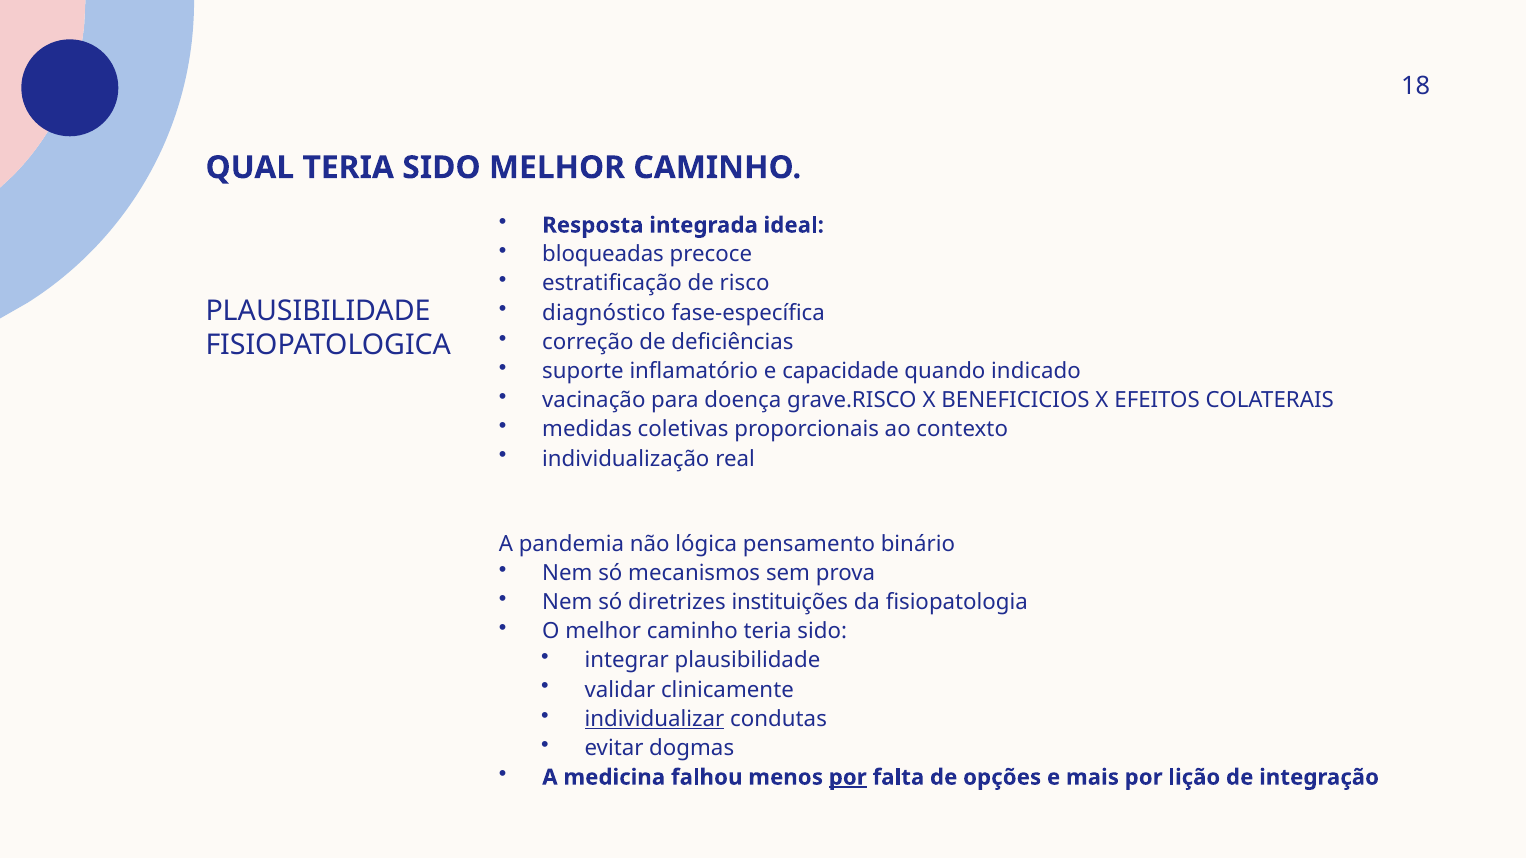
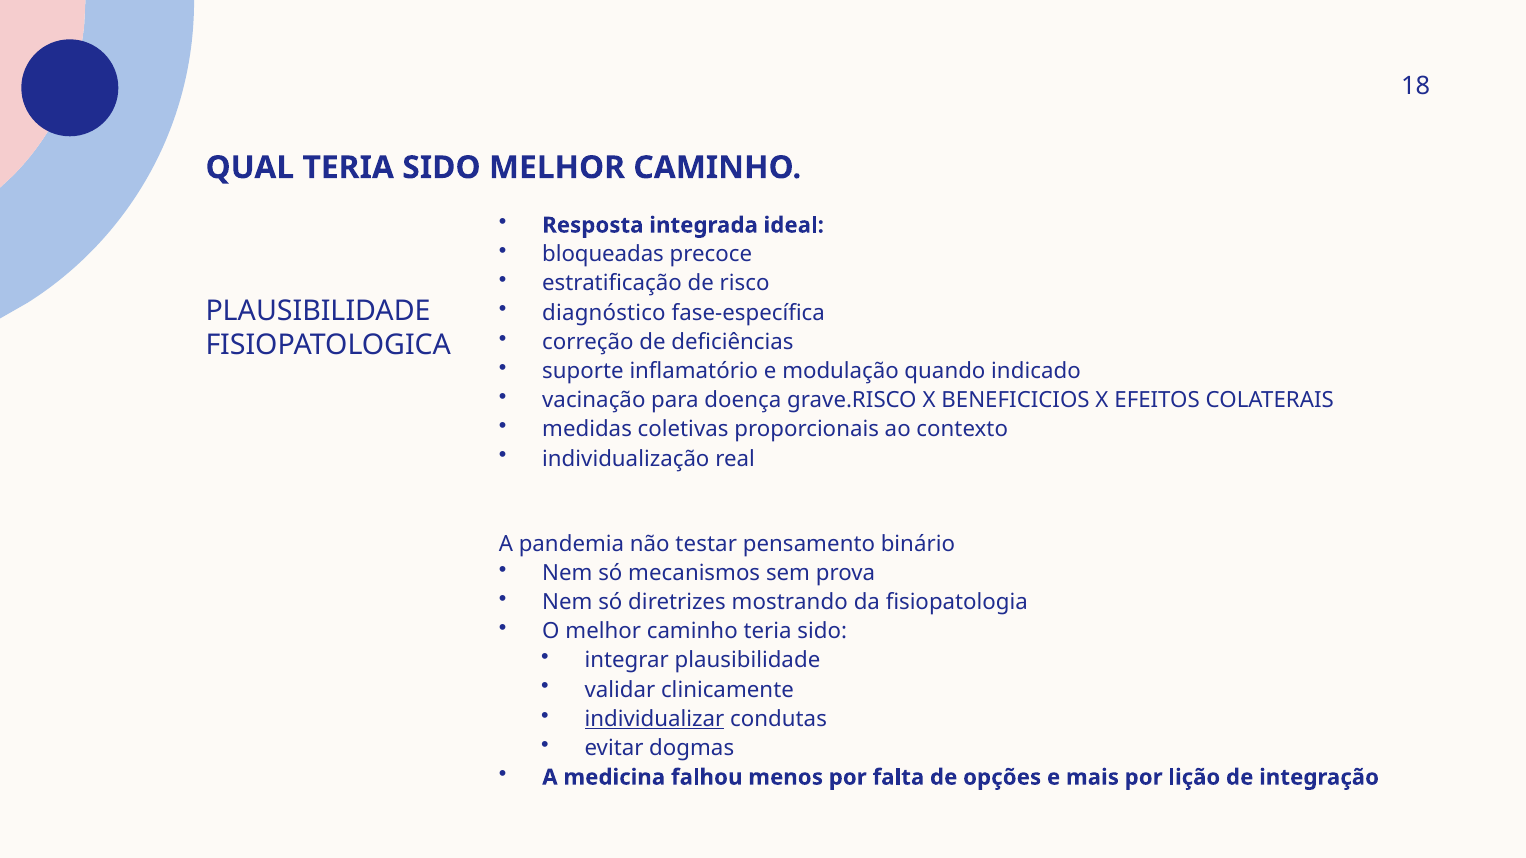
capacidade: capacidade -> modulação (841, 371)
lógica: lógica -> testar (706, 544)
instituições: instituições -> mostrando (790, 602)
por underline: present -> none (848, 778)
